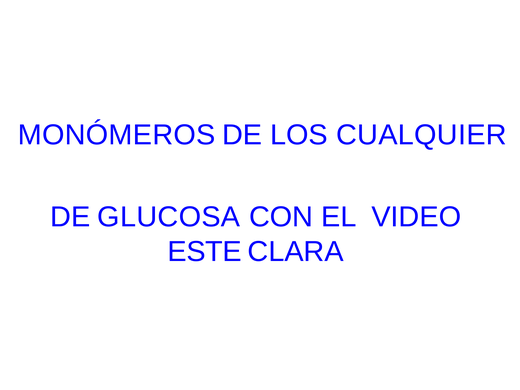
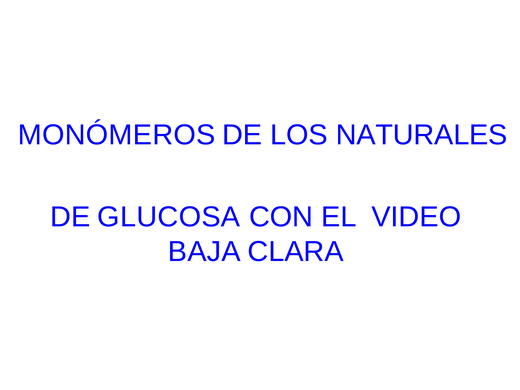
CUALQUIER: CUALQUIER -> NATURALES (422, 135)
ESTE: ESTE -> BAJA (204, 252)
